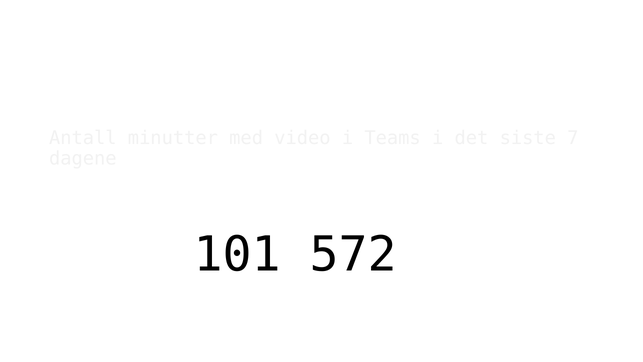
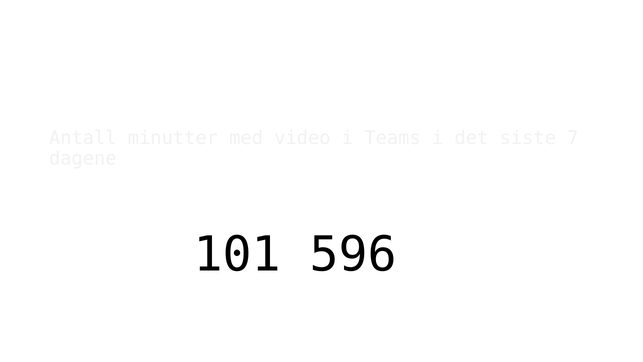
572: 572 -> 596 (353, 255)
